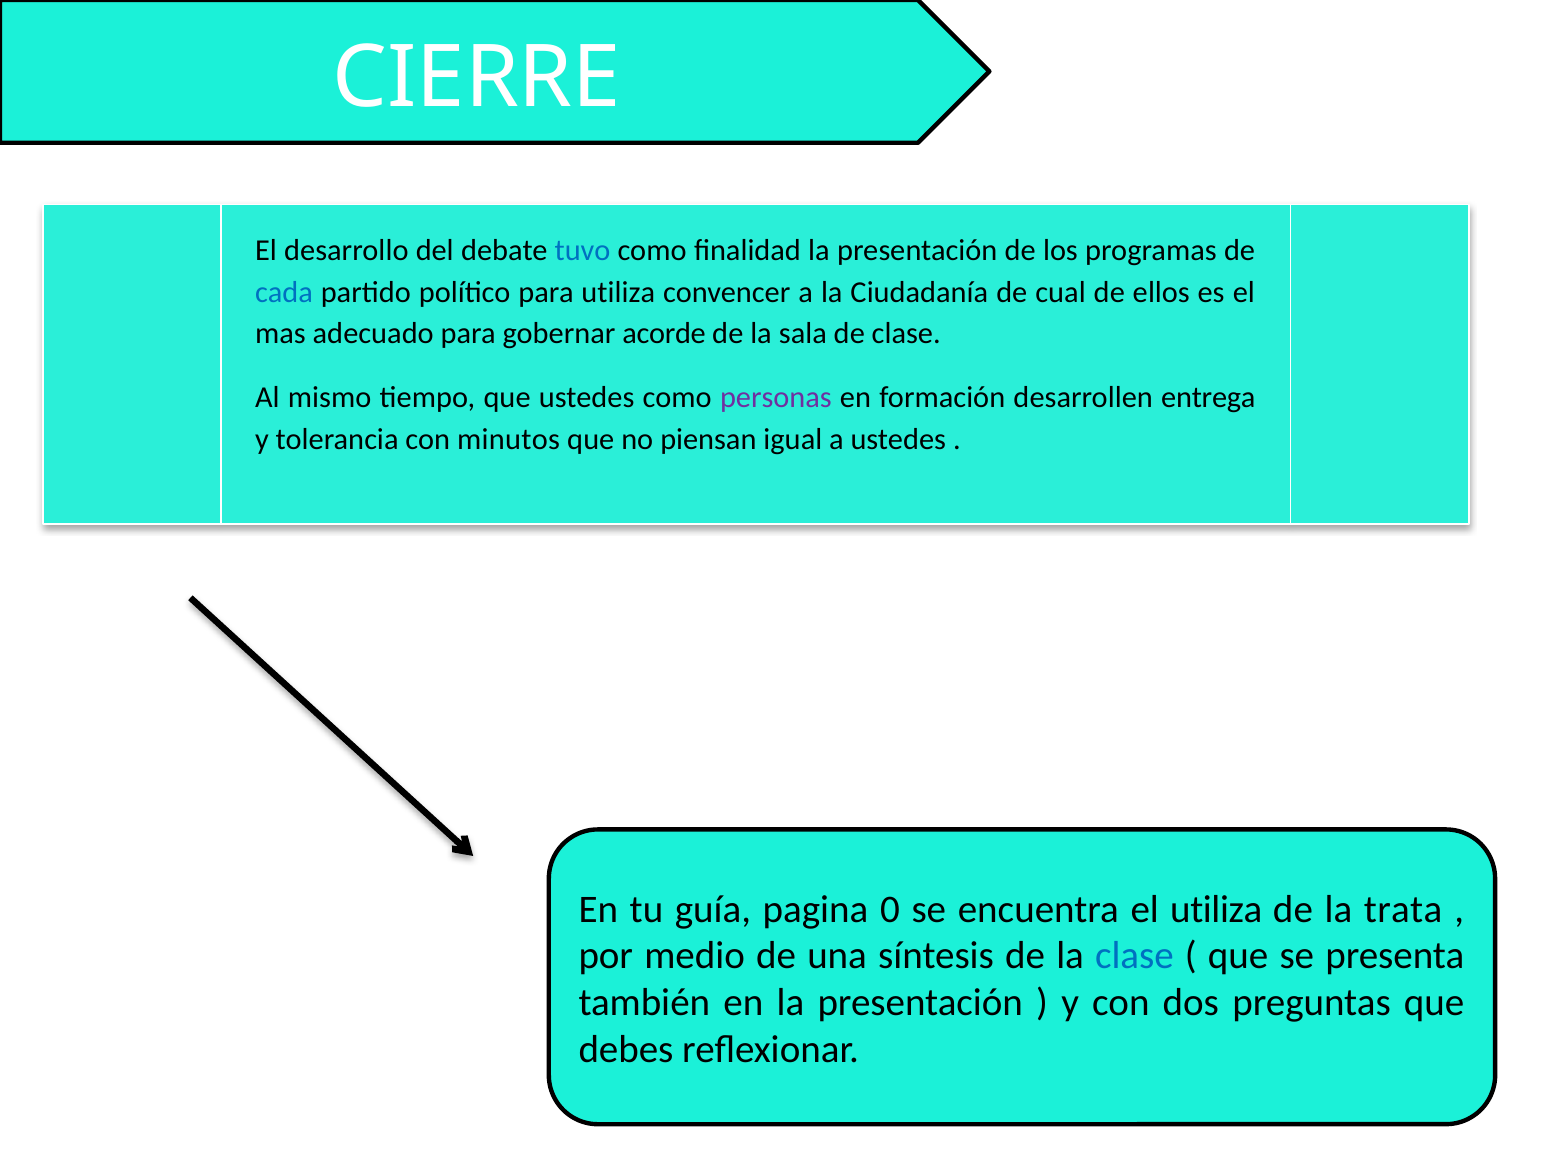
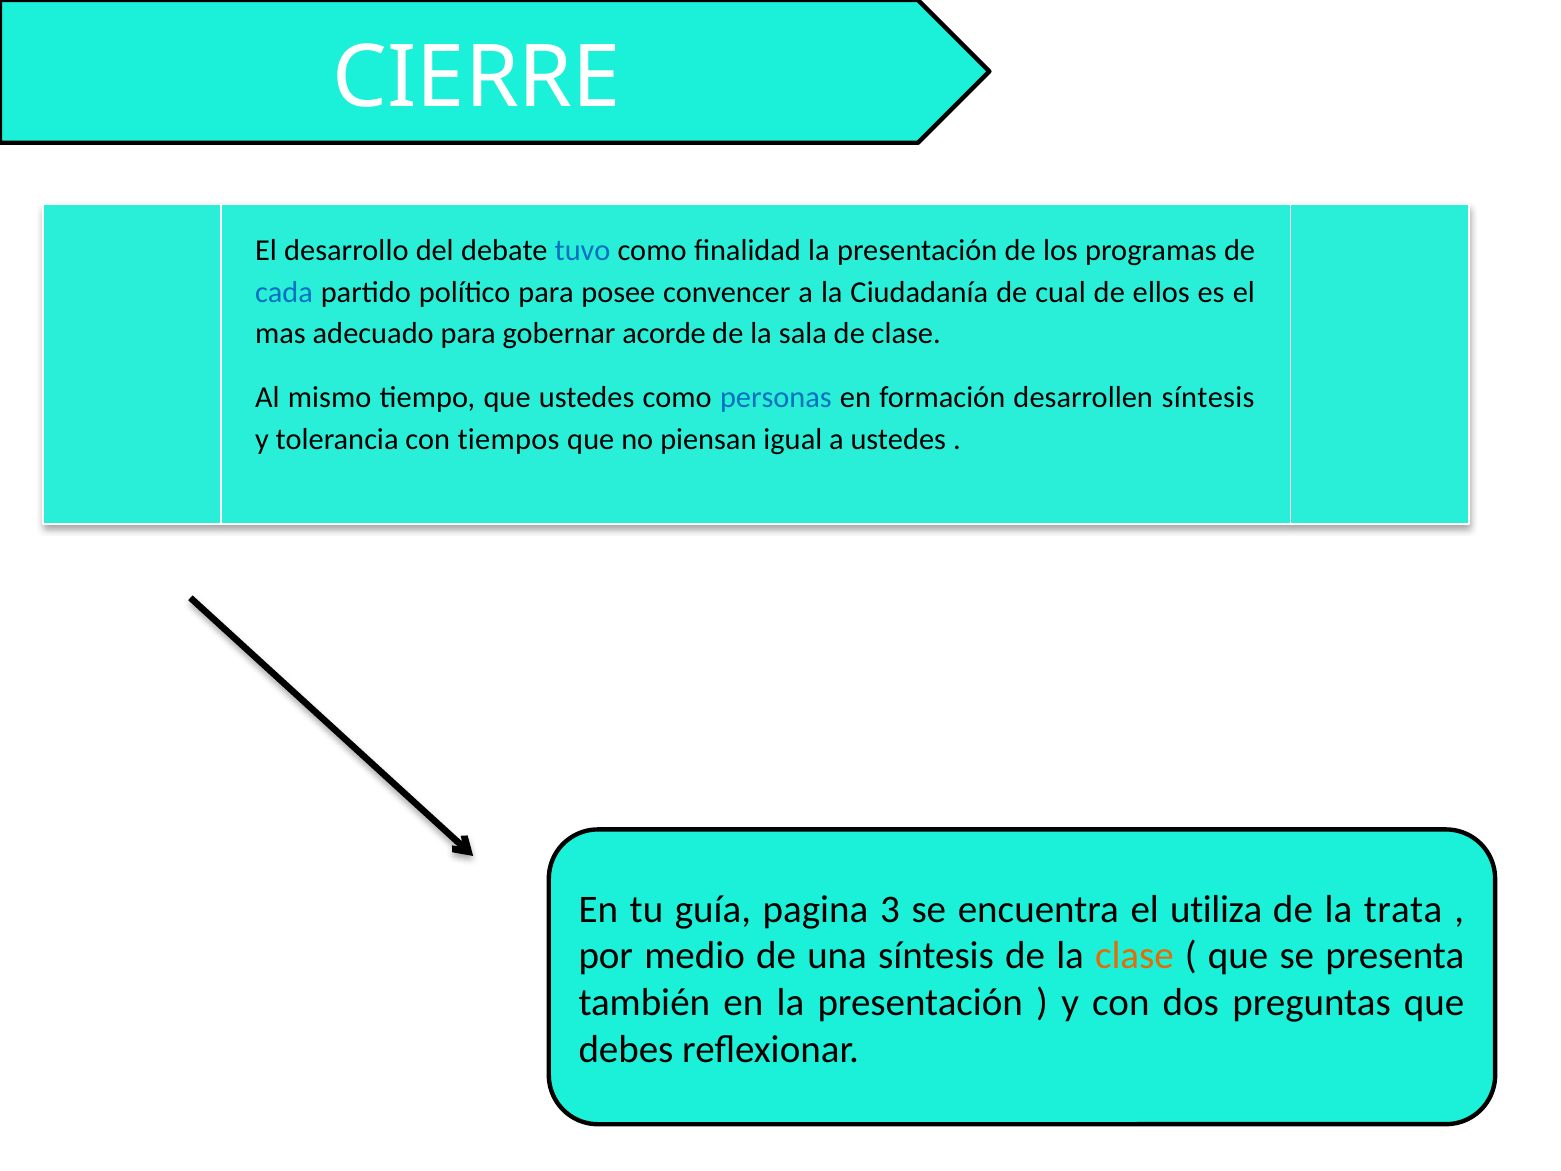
para utiliza: utiliza -> posee (618, 292)
personas colour: purple -> blue (776, 397)
desarrollen entrega: entrega -> síntesis (1208, 397)
minutos: minutos -> tiempos (509, 439)
0: 0 -> 3 (890, 909)
clase colour: blue -> orange (1134, 956)
